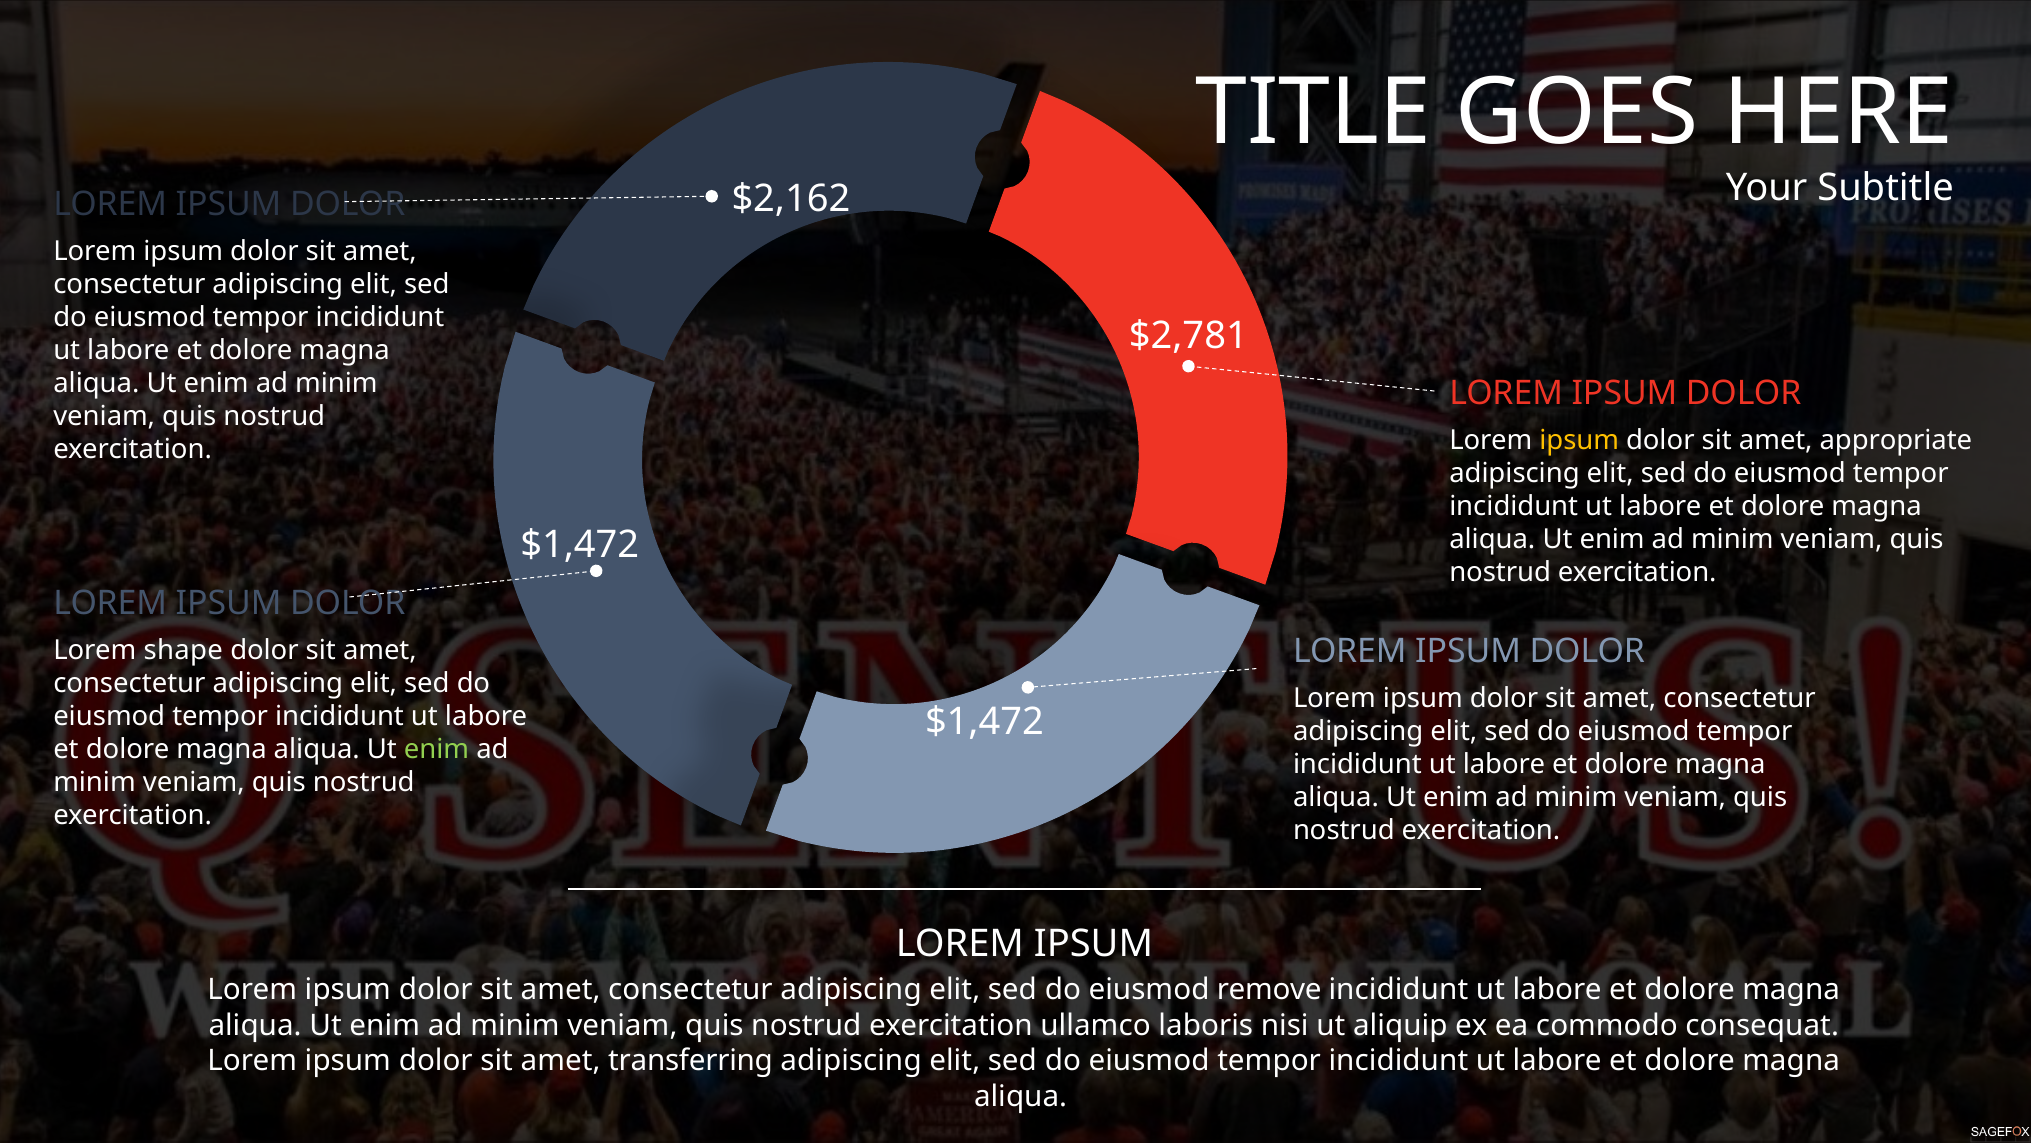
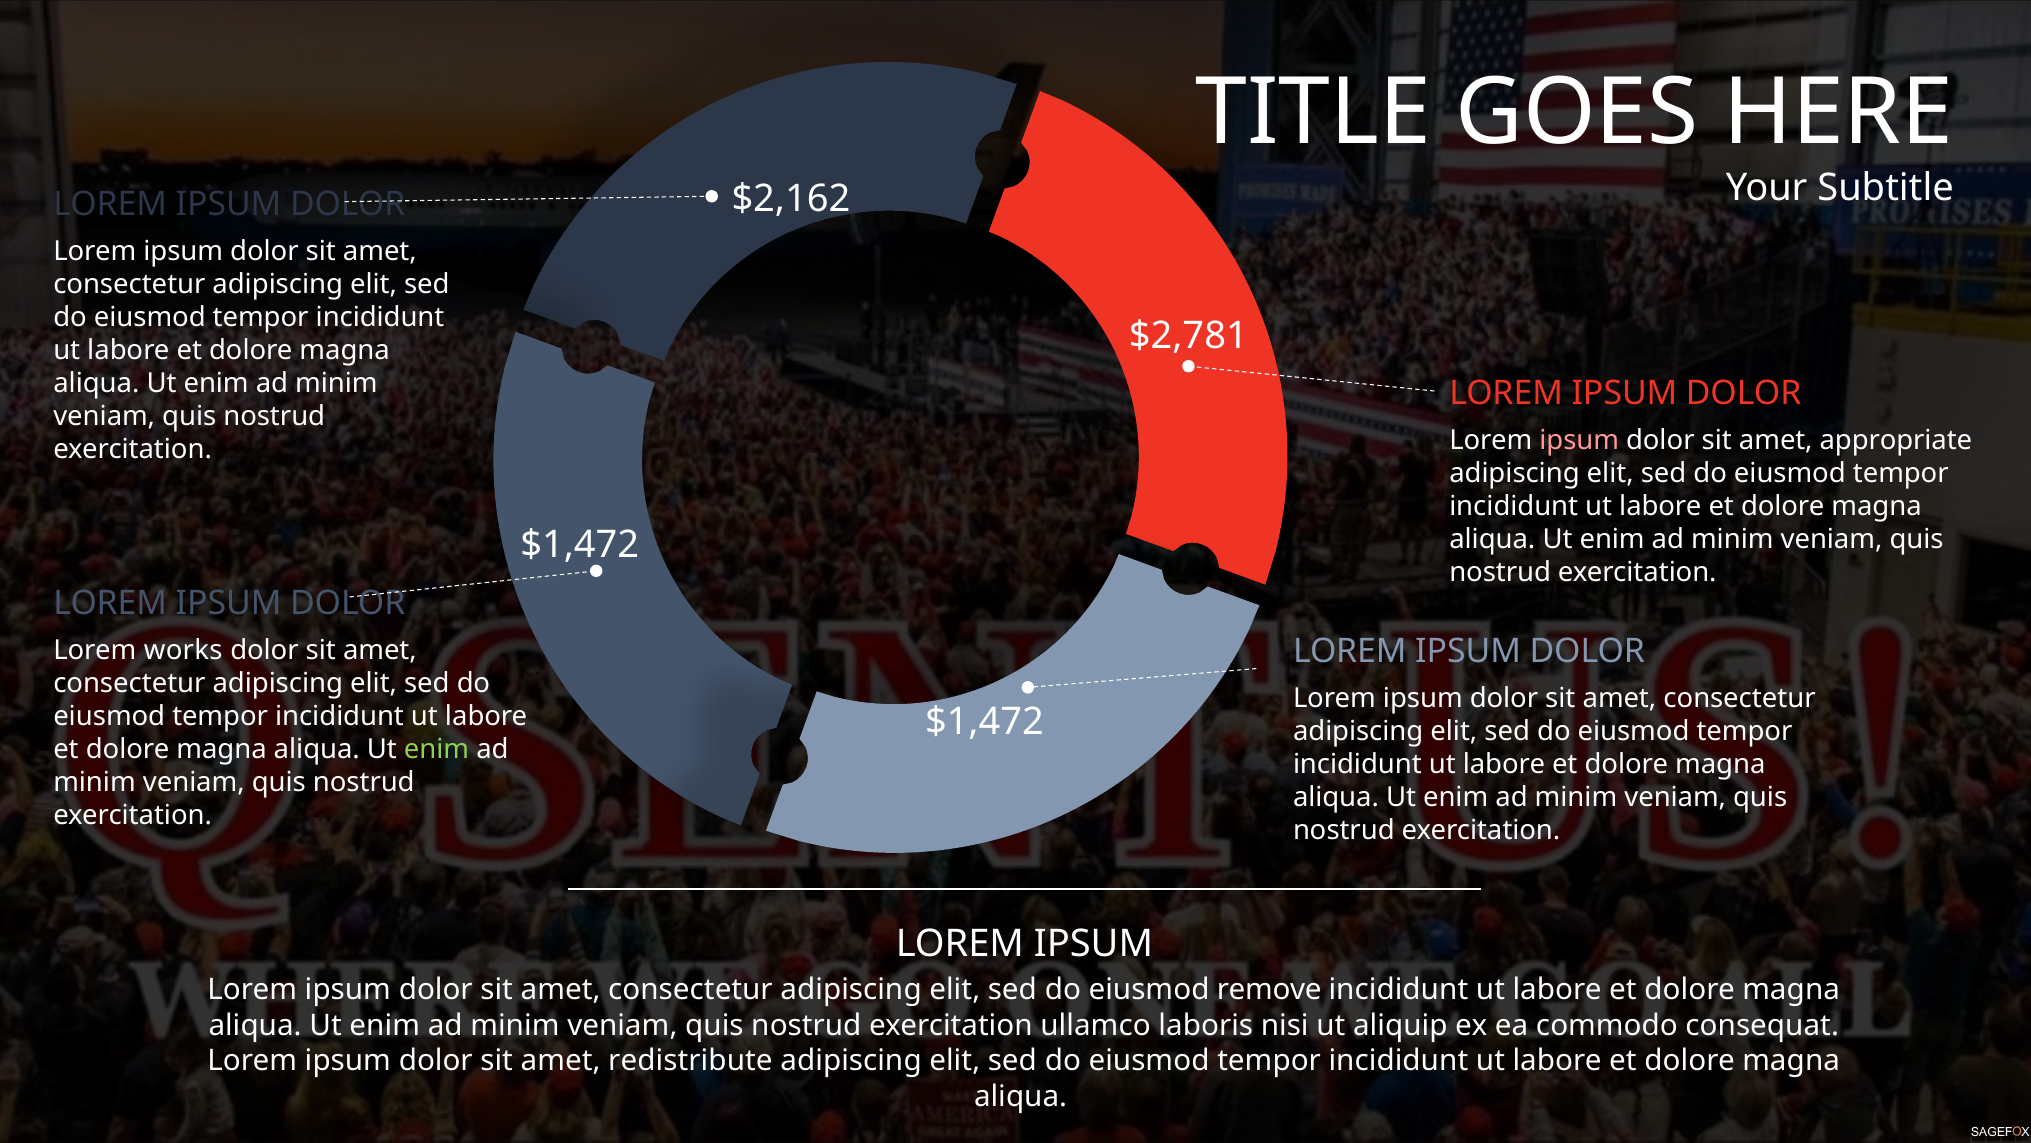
ipsum colour: yellow -> pink (1579, 440)
shape: shape -> works (183, 650)
transferring: transferring -> redistribute (690, 1060)
